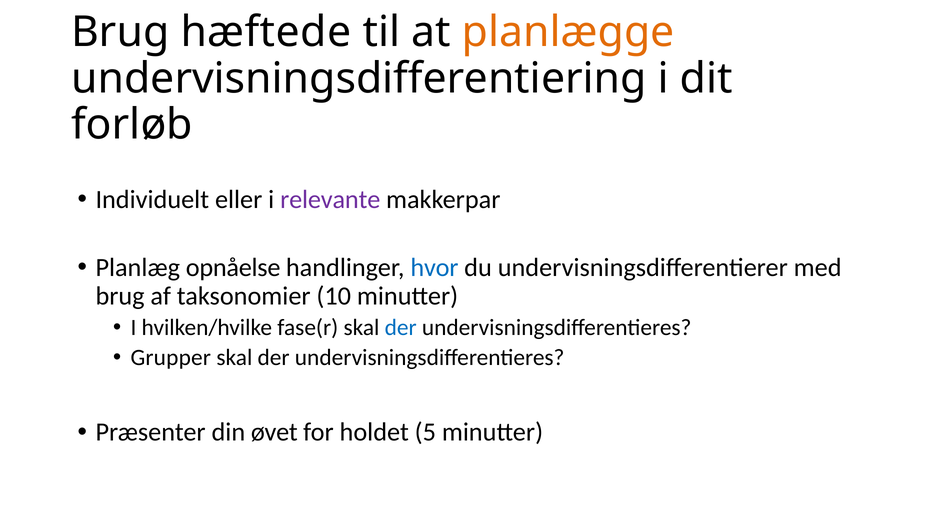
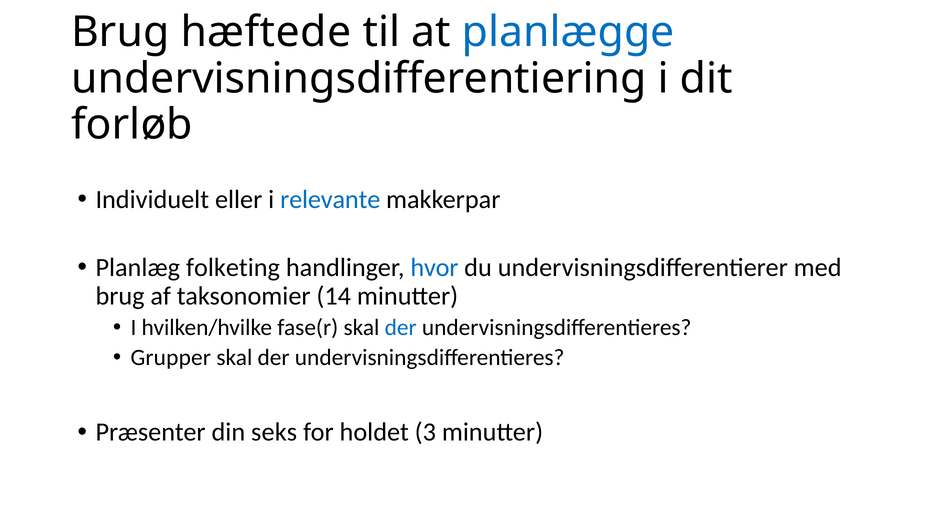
planlægge colour: orange -> blue (568, 32)
relevante colour: purple -> blue (330, 200)
opnåelse: opnåelse -> folketing (233, 268)
10: 10 -> 14 (334, 296)
øvet: øvet -> seks (274, 433)
5: 5 -> 3 (425, 433)
